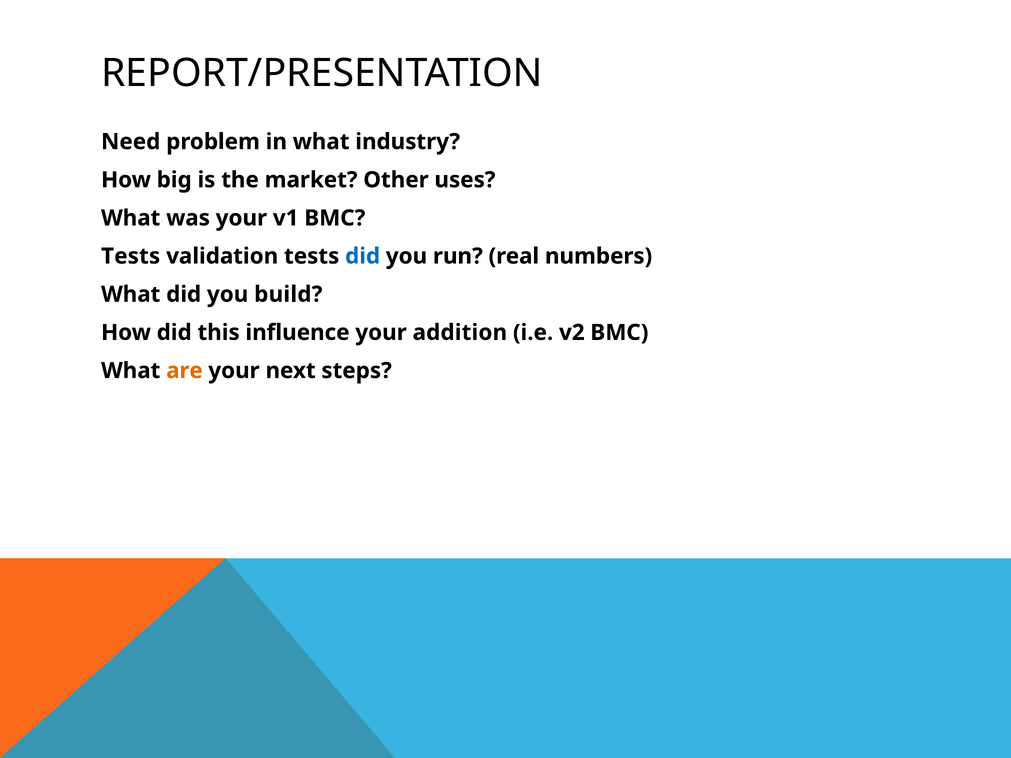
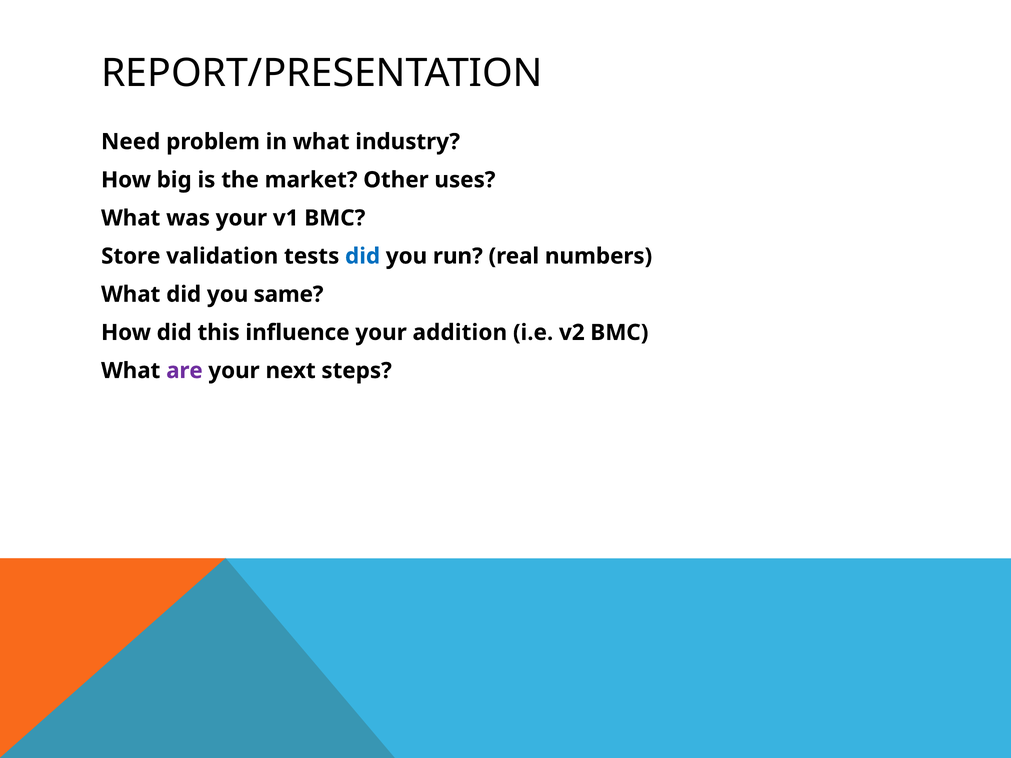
Tests: Tests -> Store (131, 256)
build: build -> same (289, 294)
are colour: orange -> purple (184, 371)
